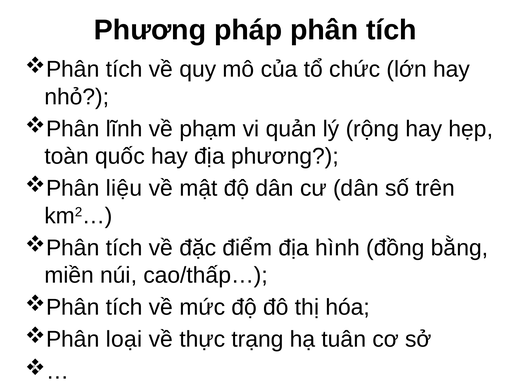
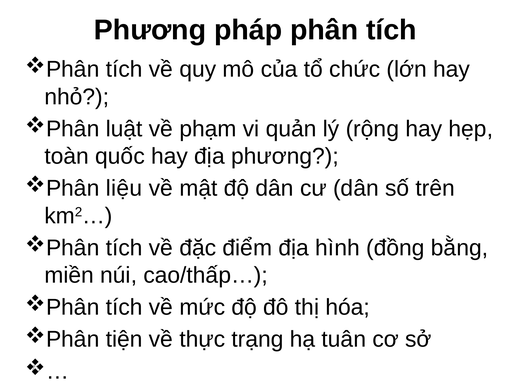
lĩnh: lĩnh -> luật (124, 129)
loại: loại -> tiện (124, 339)
